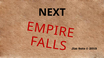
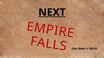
NEXT underline: none -> present (52, 12)
